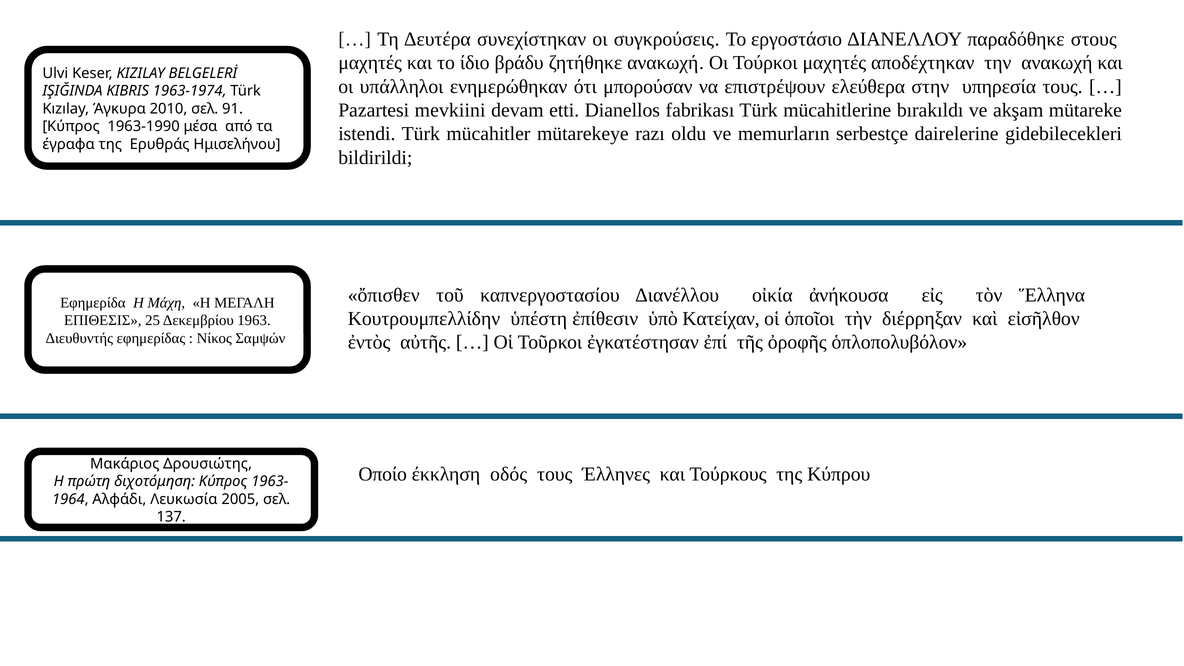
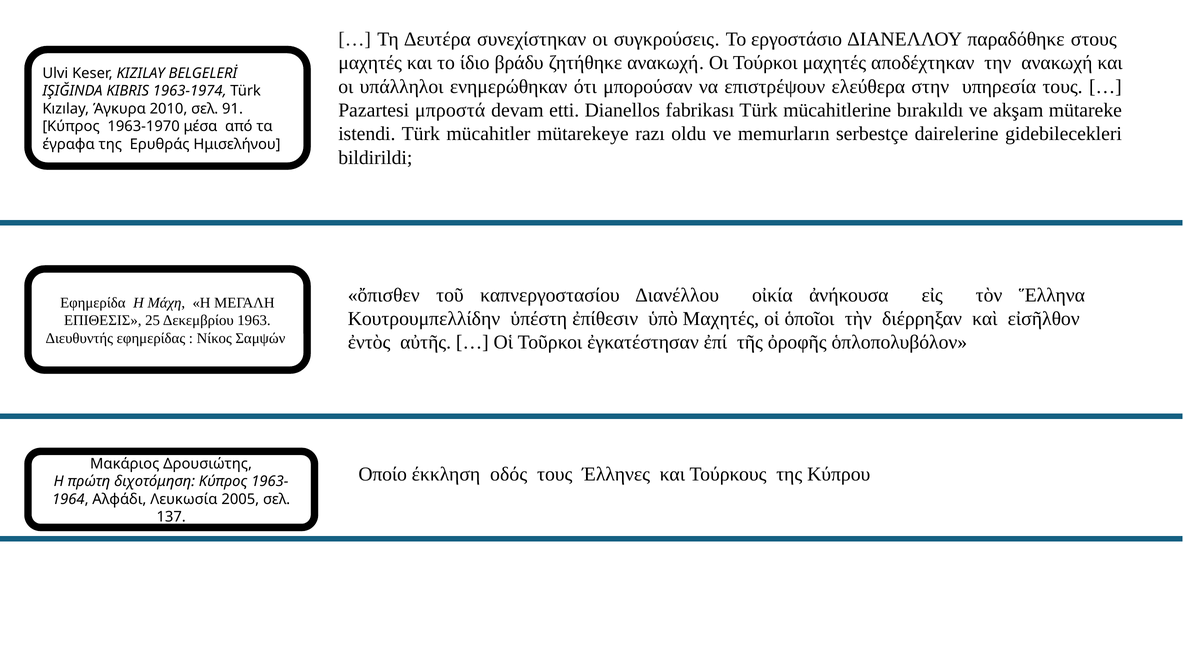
mevkiini: mevkiini -> μπροστά (450, 110)
1963-1990: 1963-1990 -> 1963-1970 (144, 127)
ὑπὸ Κατείχαν: Κατείχαν -> Μαχητές (721, 319)
